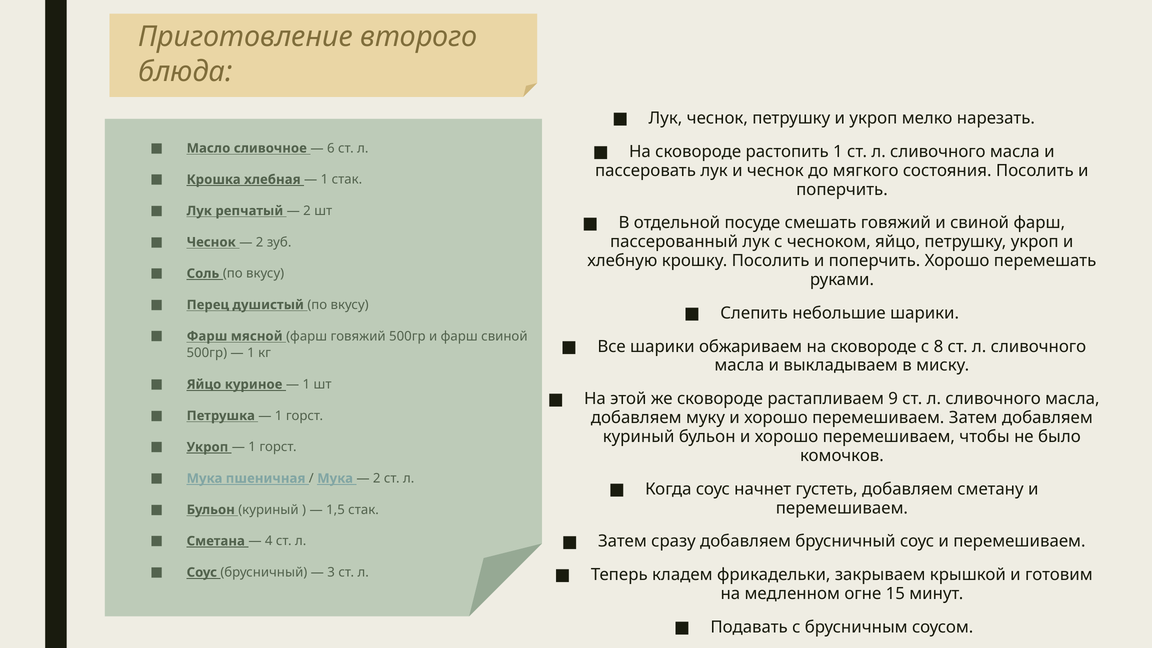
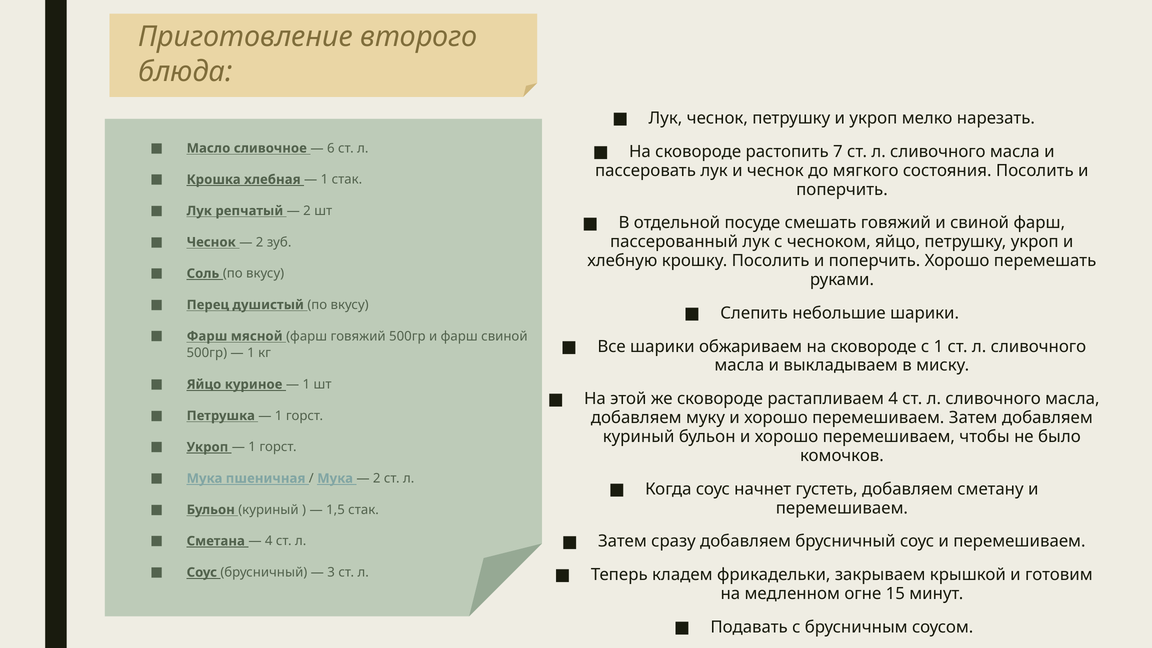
растопить 1: 1 -> 7 (838, 152)
с 8: 8 -> 1 (938, 346)
растапливаем 9: 9 -> 4 (893, 399)
